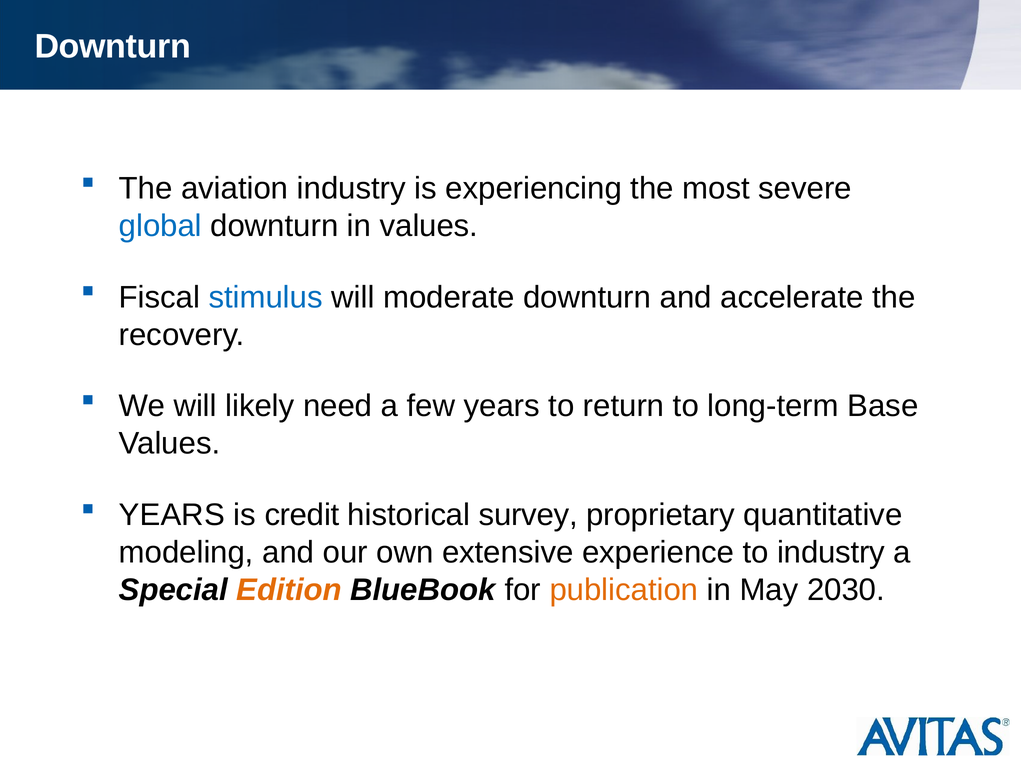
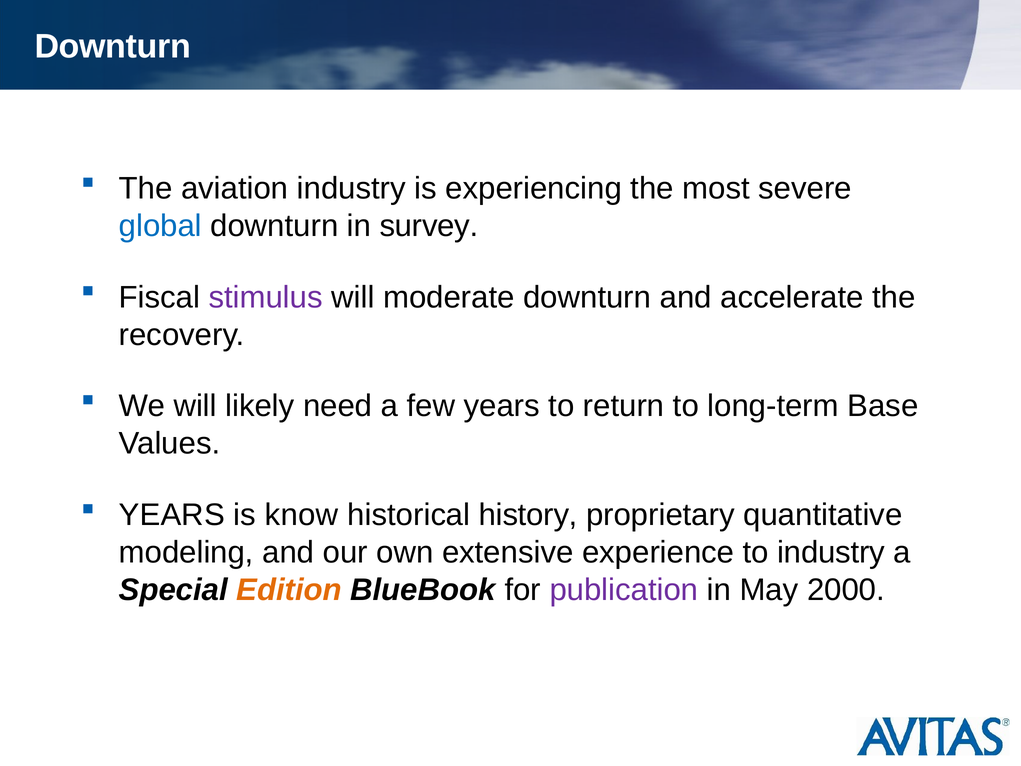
in values: values -> survey (429, 226)
stimulus colour: blue -> purple (266, 297)
credit: credit -> know (302, 515)
survey: survey -> history (528, 515)
publication colour: orange -> purple (624, 590)
2030: 2030 -> 2000 (846, 590)
